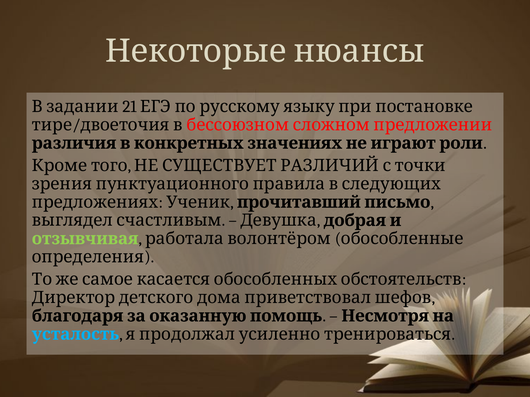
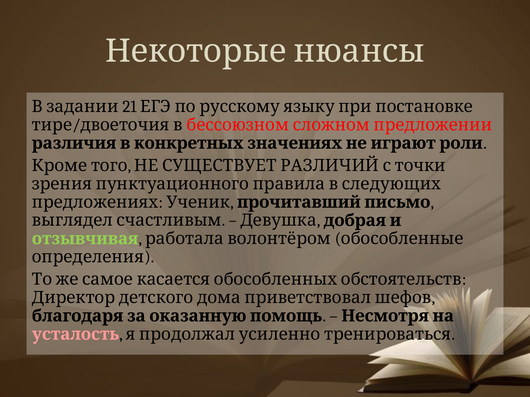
усталость colour: light blue -> pink (75, 335)
